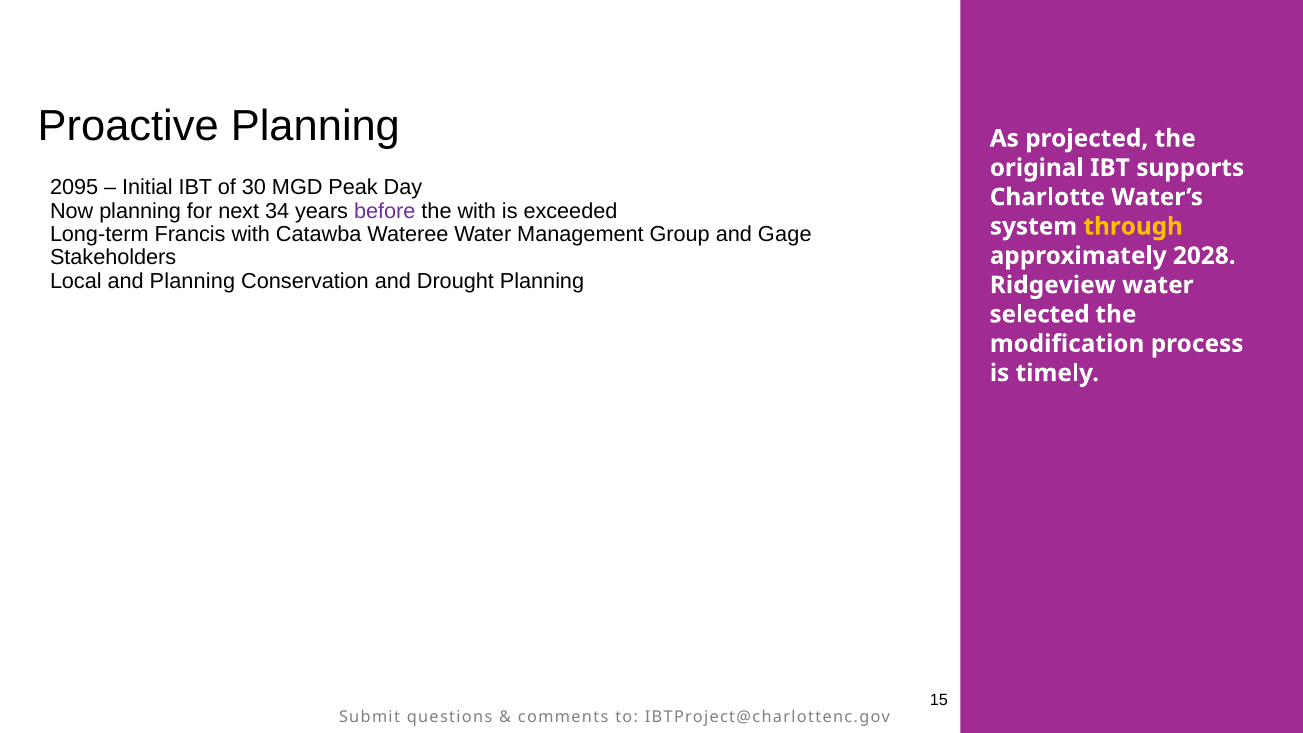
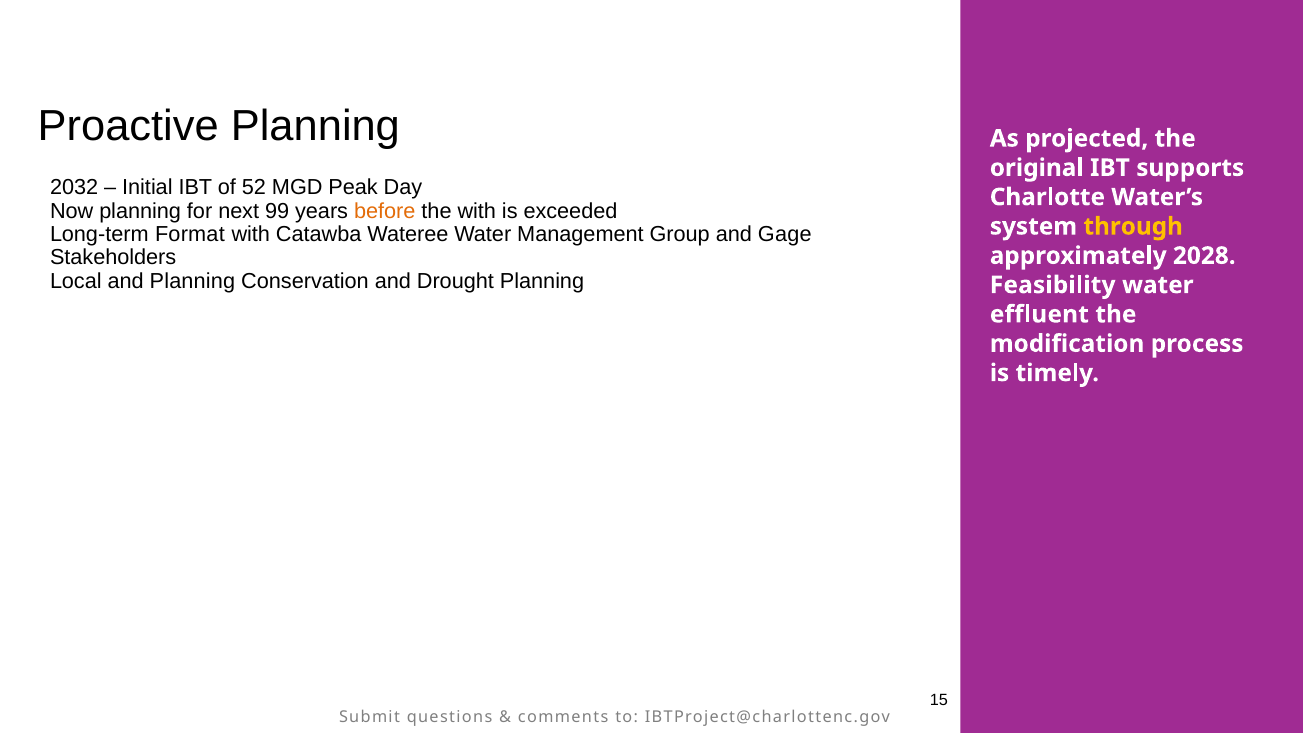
2095: 2095 -> 2032 (74, 188)
30: 30 -> 52 (254, 188)
34: 34 -> 99 (277, 211)
before colour: purple -> orange (385, 211)
Francis: Francis -> Format (190, 234)
Ridgeview: Ridgeview -> Feasibility (1053, 285)
selected: selected -> effluent (1039, 314)
